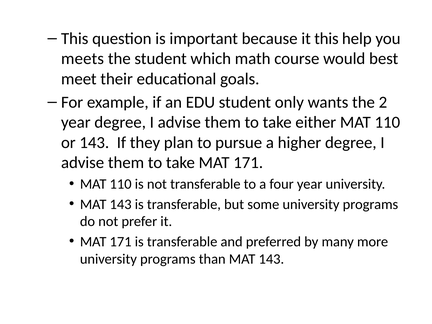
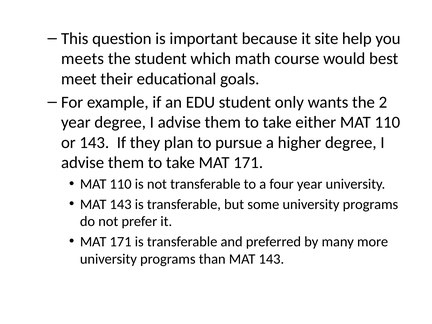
it this: this -> site (326, 39)
